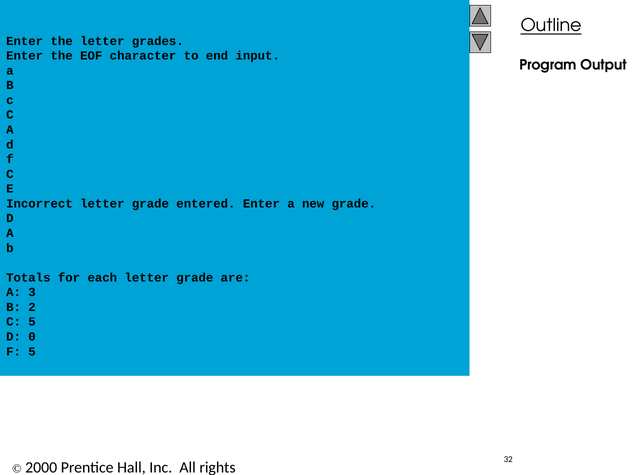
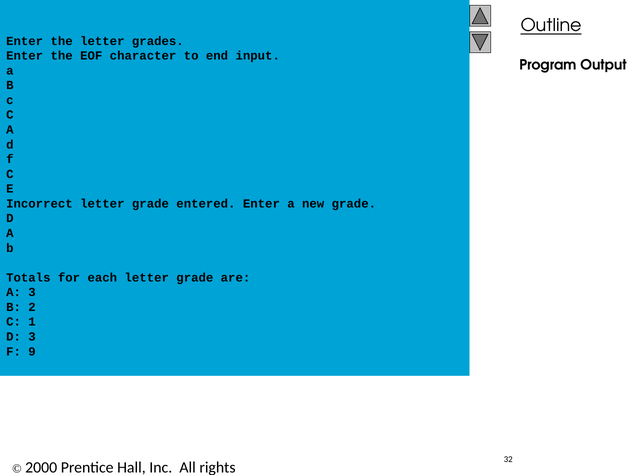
C 5: 5 -> 1 (32, 322)
D 0: 0 -> 3 (32, 336)
F 5: 5 -> 9 (32, 351)
